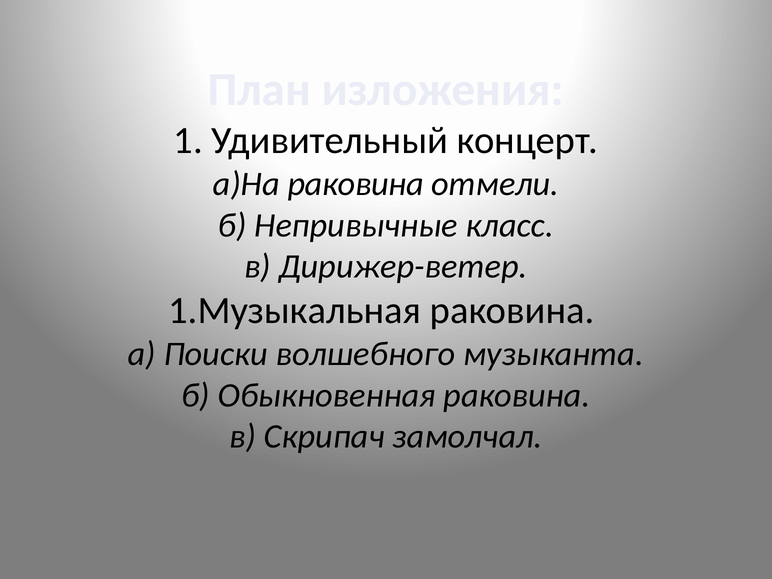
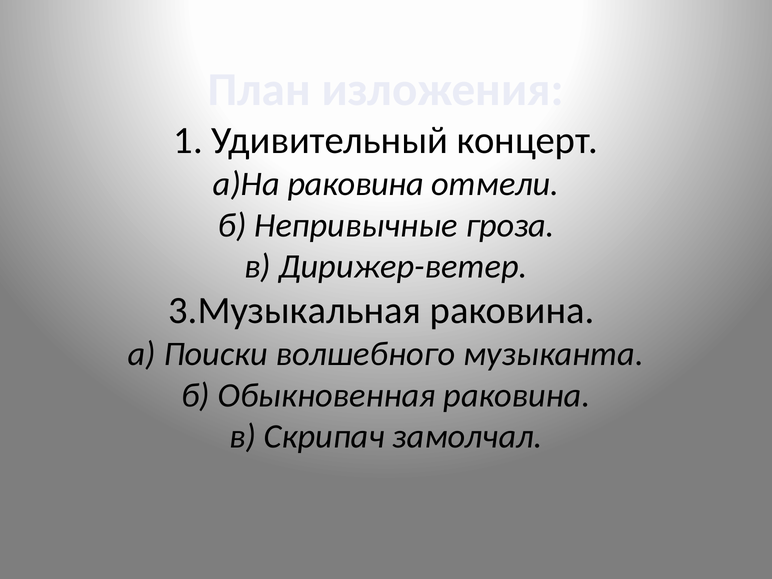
класс: класс -> гроза (510, 225)
1.Музыкальная: 1.Музыкальная -> 3.Музыкальная (295, 311)
